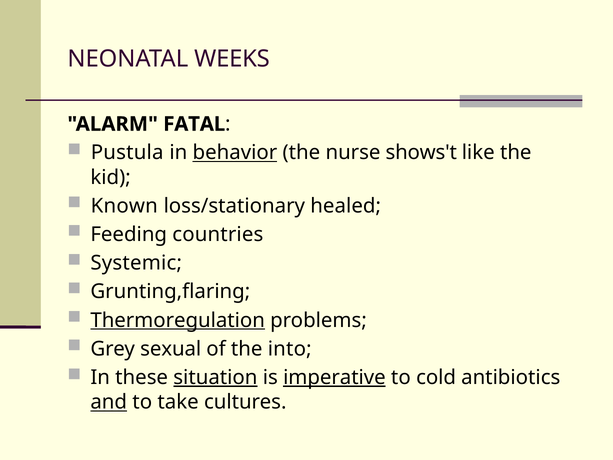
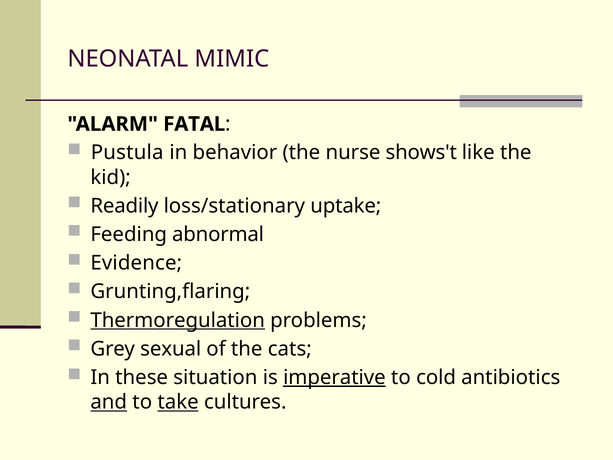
WEEKS: WEEKS -> MIMIC (232, 59)
behavior underline: present -> none (235, 153)
Known: Known -> Readily (124, 206)
healed: healed -> uptake (346, 206)
countries: countries -> abnormal (218, 234)
Systemic: Systemic -> Evidence (136, 263)
into: into -> cats (290, 349)
situation underline: present -> none (215, 377)
take underline: none -> present (178, 402)
